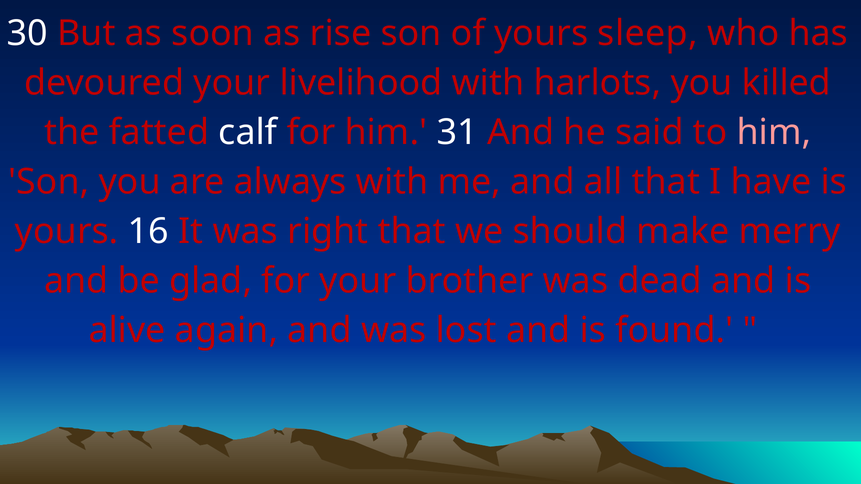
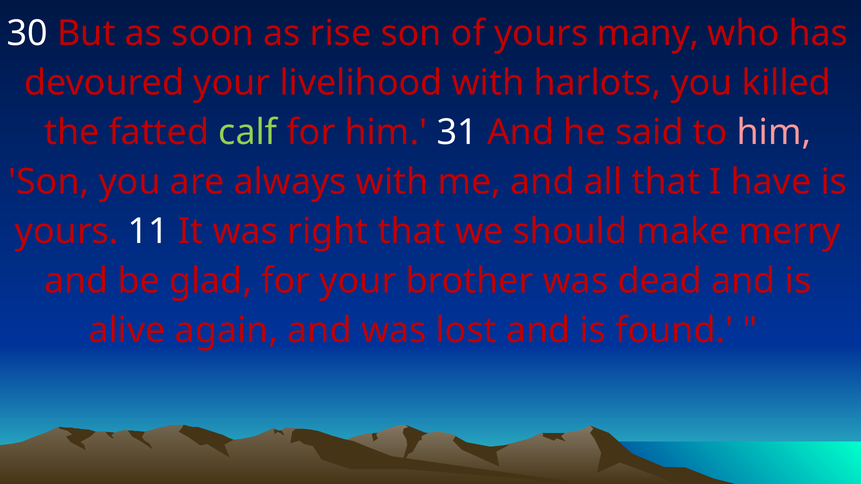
sleep: sleep -> many (648, 34)
calf colour: white -> light green (248, 133)
16: 16 -> 11 (148, 232)
